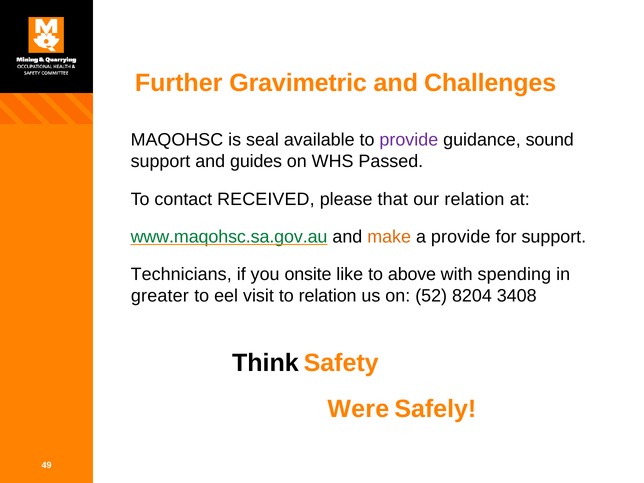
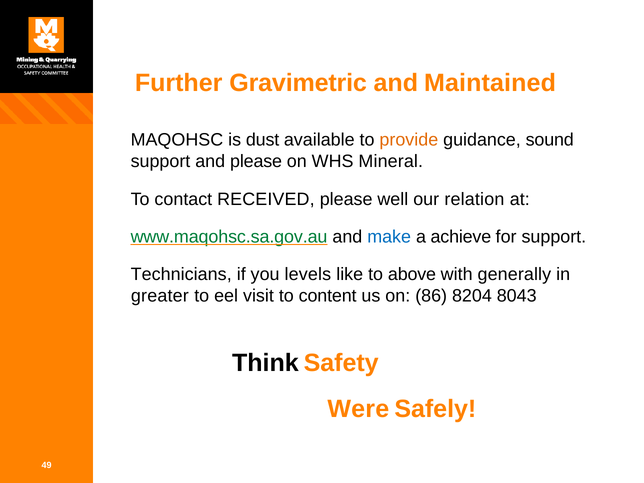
Challenges: Challenges -> Maintained (490, 83)
seal: seal -> dust (263, 140)
provide colour: purple -> orange (409, 140)
and guides: guides -> please (256, 162)
Passed: Passed -> Mineral (391, 162)
that: that -> well (393, 199)
make colour: orange -> blue (389, 237)
a provide: provide -> achieve (461, 237)
onsite: onsite -> levels (308, 274)
spending: spending -> generally (514, 274)
to relation: relation -> content (328, 296)
52: 52 -> 86 (431, 296)
3408: 3408 -> 8043 (517, 296)
